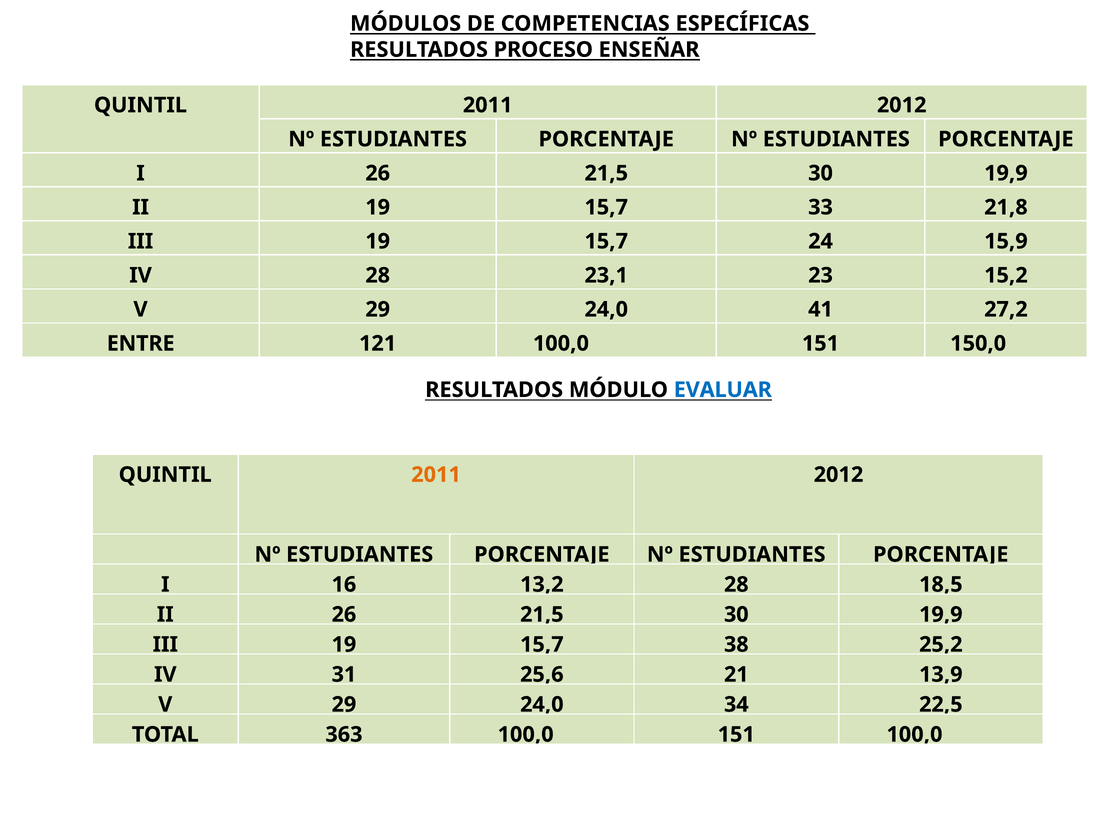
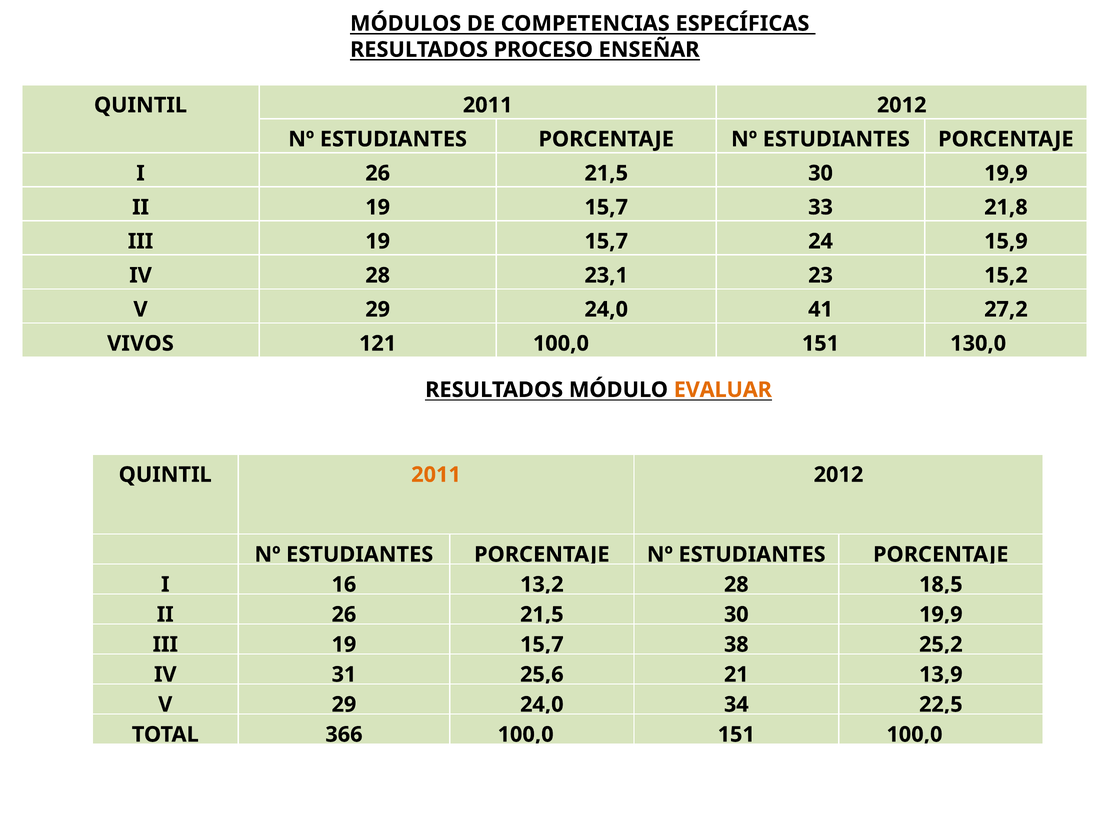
ENTRE: ENTRE -> VIVOS (140, 344)
150,0: 150,0 -> 130,0 (978, 344)
EVALUAR colour: blue -> orange (723, 390)
363: 363 -> 366 (344, 735)
